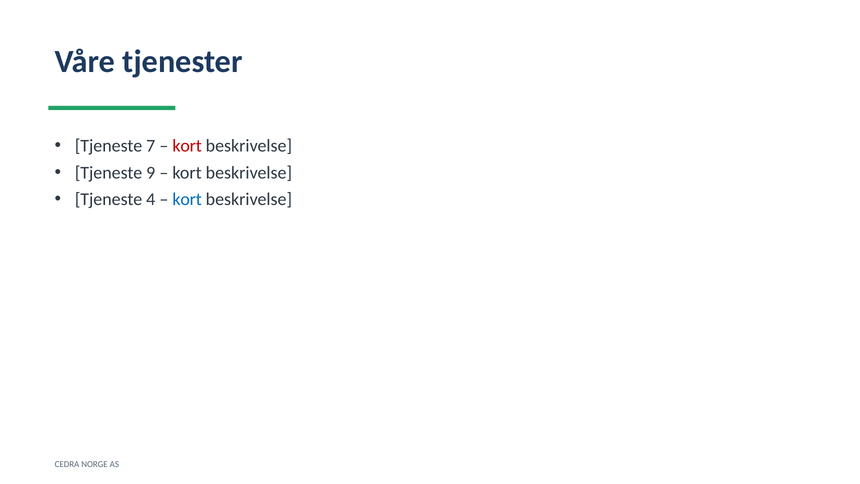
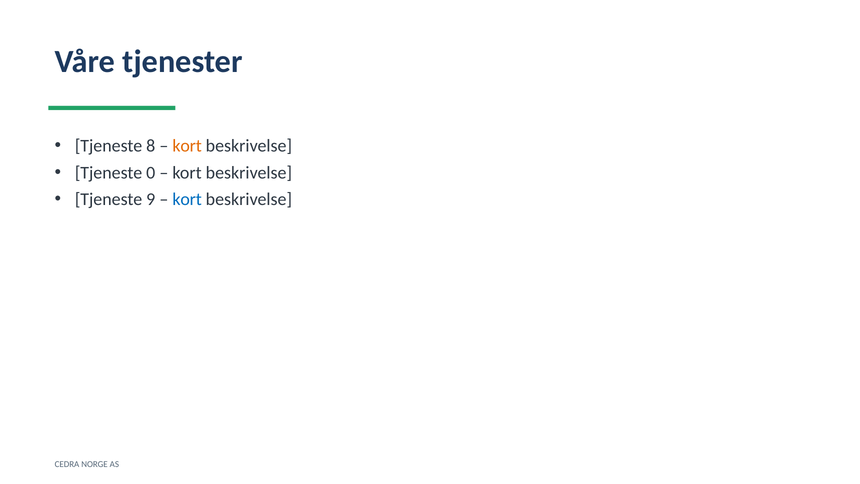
7: 7 -> 8 (151, 146)
kort colour: red -> orange (187, 146)
9: 9 -> 0 (151, 173)
4: 4 -> 9 (151, 199)
